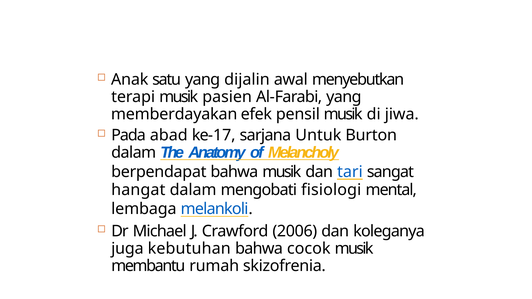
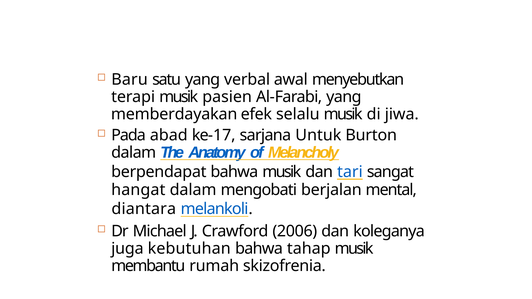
Anak: Anak -> Baru (130, 80)
dijalin: dijalin -> verbal (247, 80)
pensil: pensil -> selalu (298, 114)
fisiologi: fisiologi -> berjalan (331, 190)
lembaga: lembaga -> diantara (144, 209)
cocok: cocok -> tahap (309, 249)
